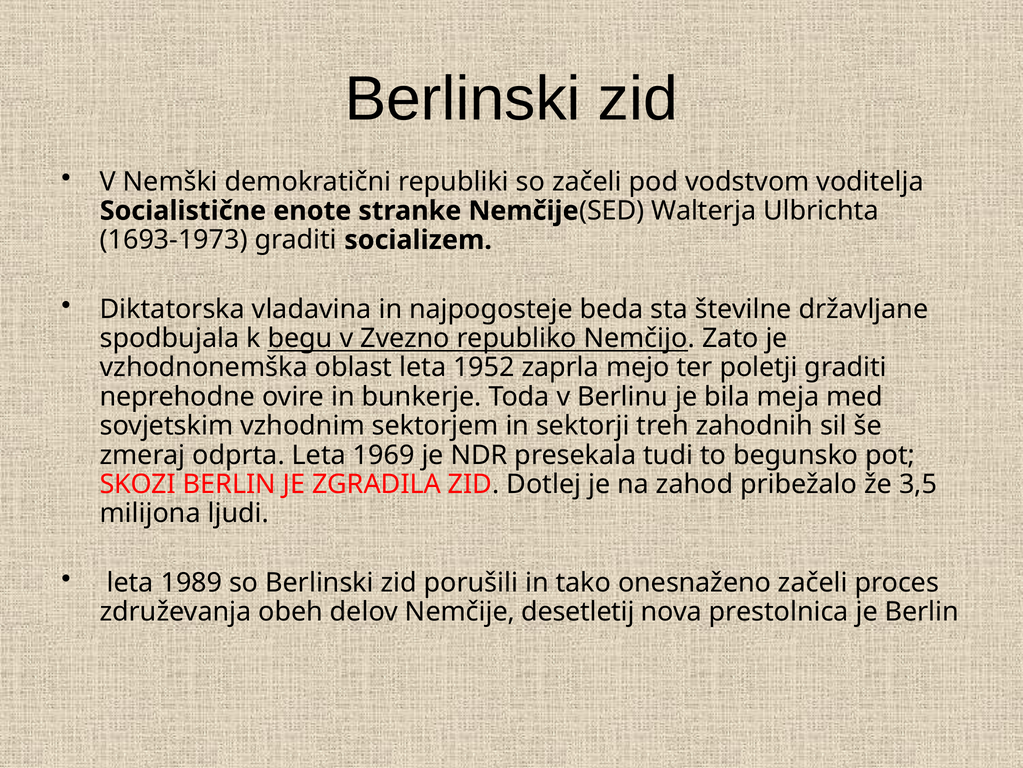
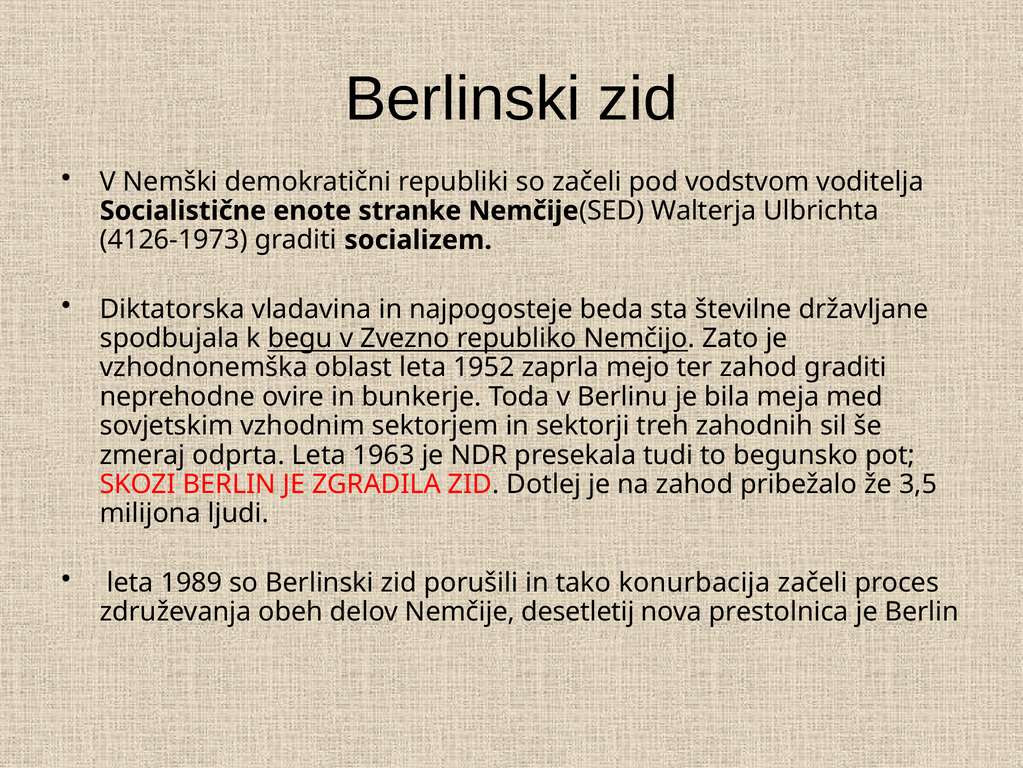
1693-1973: 1693-1973 -> 4126-1973 (174, 240)
ter poletji: poletji -> zahod (759, 367)
1969: 1969 -> 1963 (384, 455)
onesnaženo: onesnaženo -> konurbacija (694, 582)
